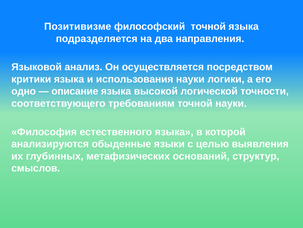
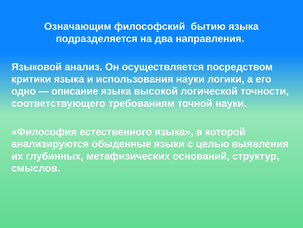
Позитивизме: Позитивизме -> Означающим (78, 26)
философский точной: точной -> бытию (208, 26)
